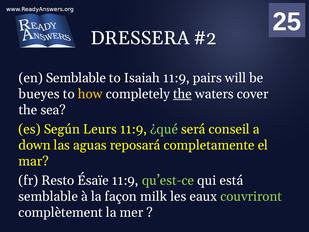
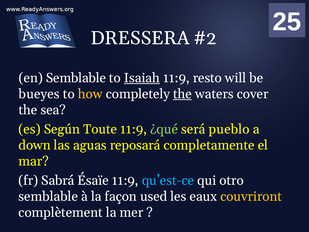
Isaiah underline: none -> present (142, 78)
pairs: pairs -> resto (207, 78)
Leurs: Leurs -> Toute (100, 129)
conseil: conseil -> pueblo (229, 129)
Resto: Resto -> Sabrá (58, 180)
qu’est-ce colour: light green -> light blue (168, 180)
está: está -> otro (232, 180)
milk: milk -> used (154, 196)
couvriront colour: light green -> yellow (251, 196)
